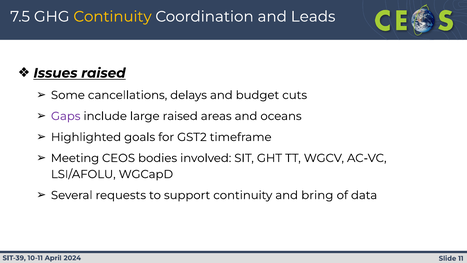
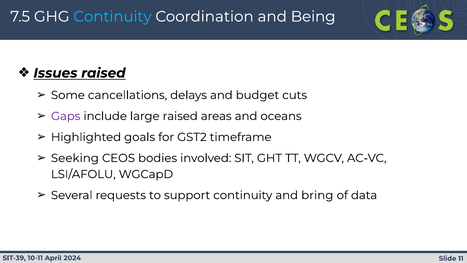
Continuity colour: yellow -> light blue (112, 17)
Leads: Leads -> Being (313, 17)
Meeting: Meeting -> Seeking (75, 158)
